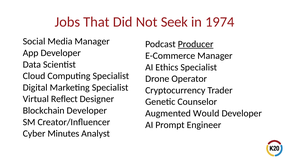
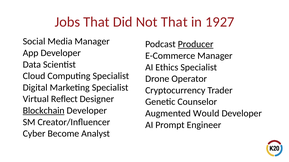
Not Seek: Seek -> That (174, 22)
1974: 1974 -> 1927 (220, 22)
Blockchain underline: none -> present (44, 111)
Minutes: Minutes -> Become (63, 134)
